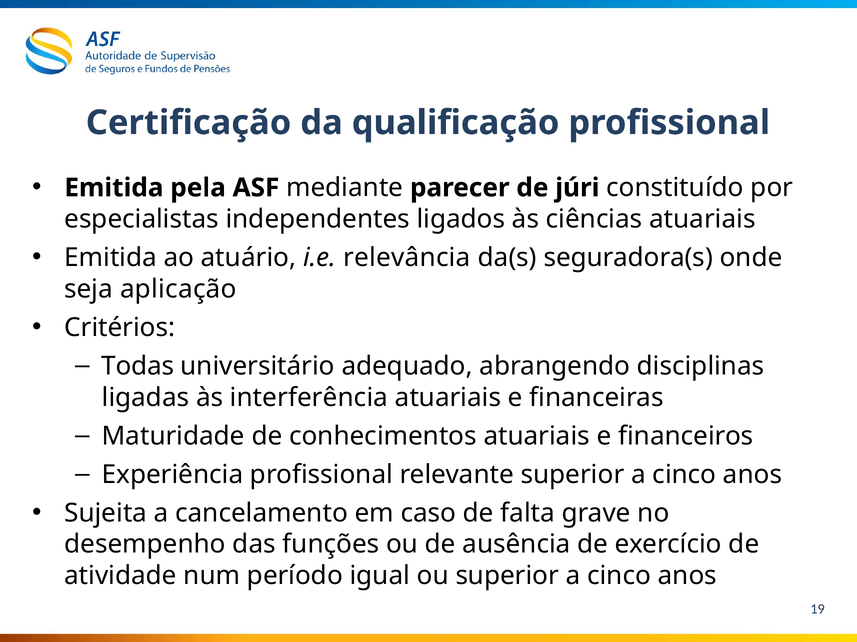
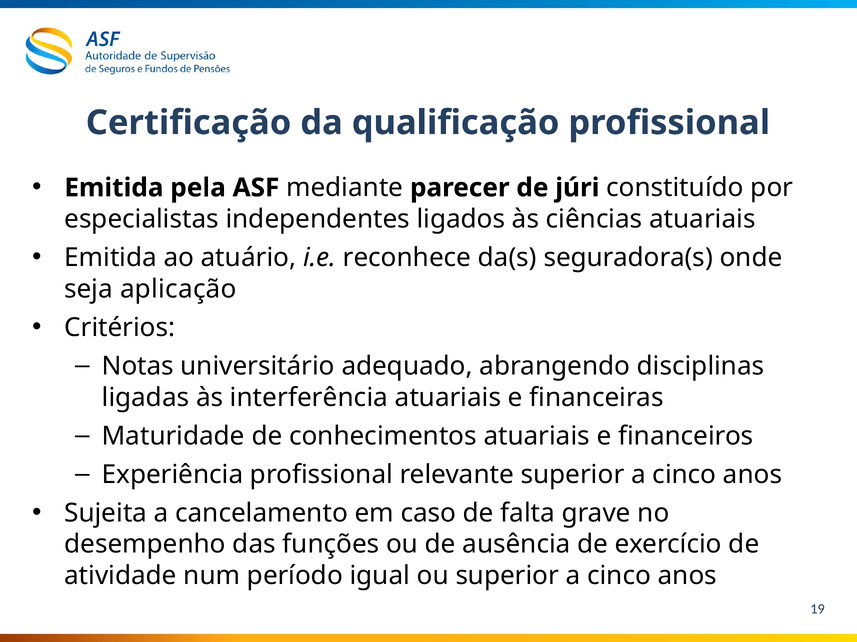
relevância: relevância -> reconhece (407, 258)
Todas: Todas -> Notas (138, 366)
